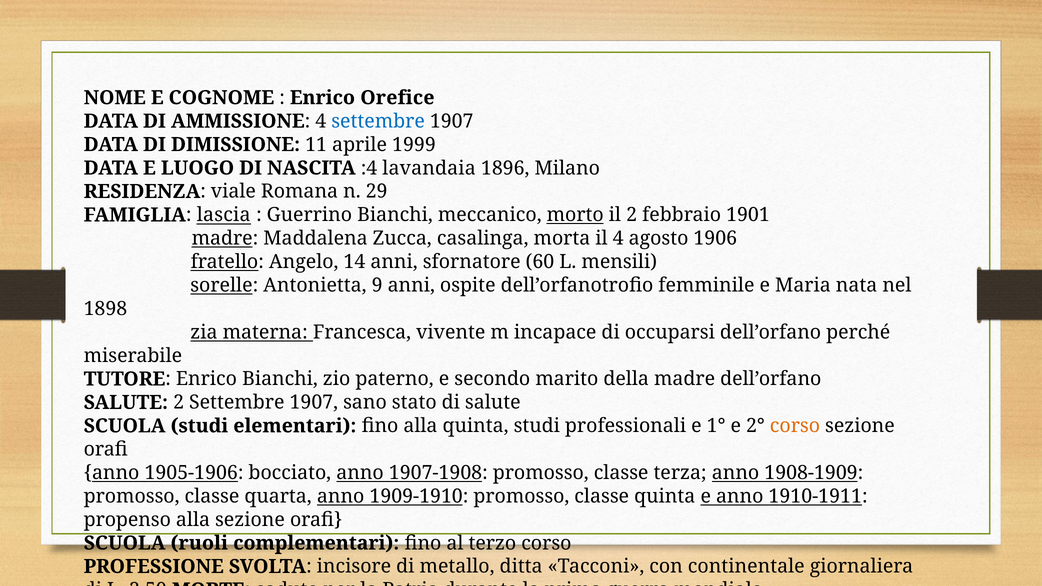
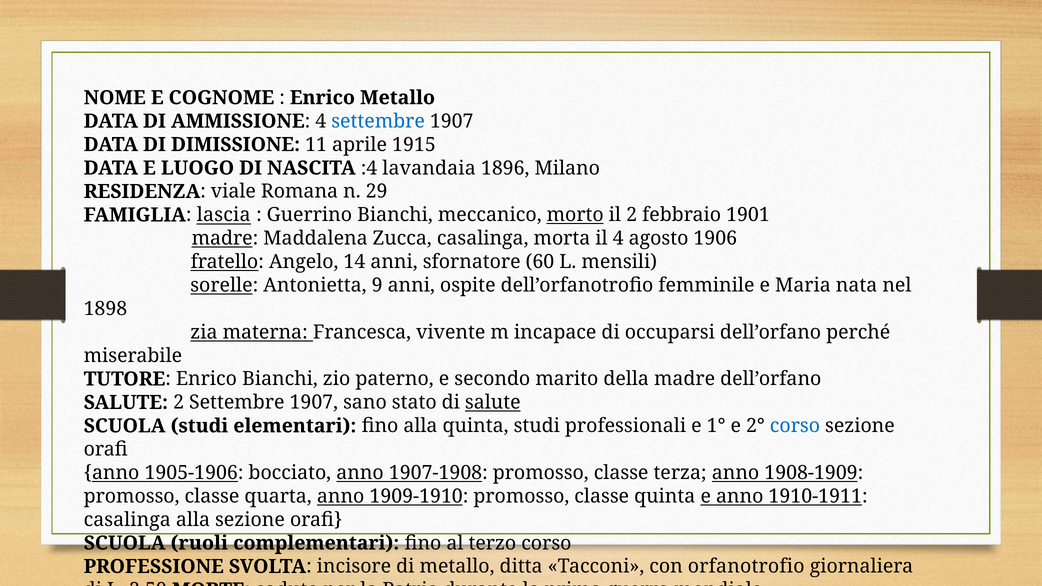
Enrico Orefice: Orefice -> Metallo (398, 98)
1999: 1999 -> 1915 (414, 145)
salute underline: none -> present (493, 403)
corso colour: orange -> blue (795, 426)
propenso: propenso -> casalinga (127, 520)
continentale: continentale -> orfanotrofio (746, 567)
